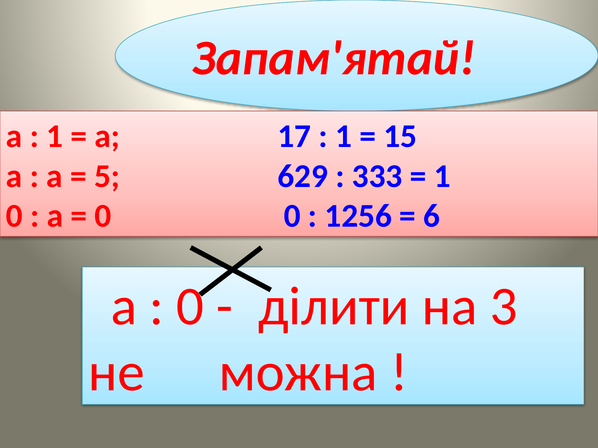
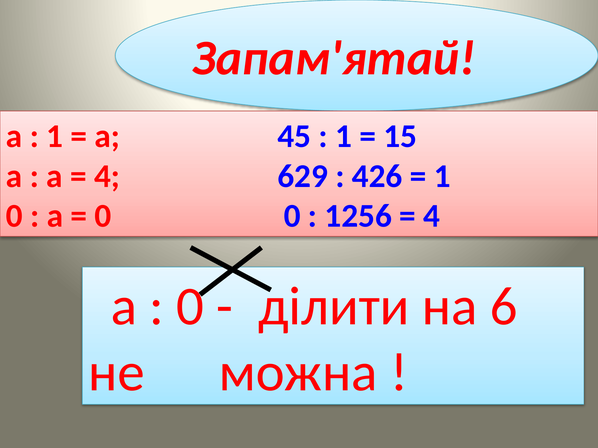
17: 17 -> 45 (294, 136)
5: 5 -> 4 (107, 176)
333: 333 -> 426 (377, 176)
6: 6 -> 4 (432, 216)
3: 3 -> 6 (504, 307)
